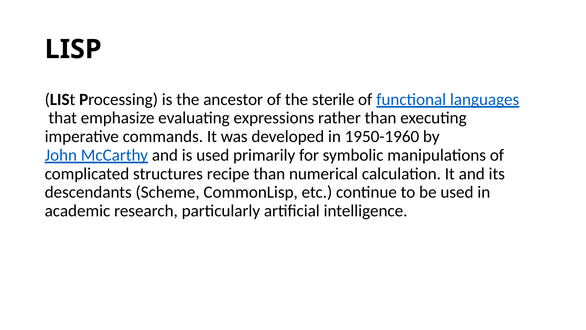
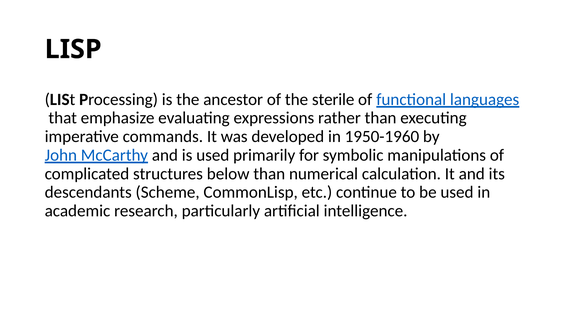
recipe: recipe -> below (228, 174)
